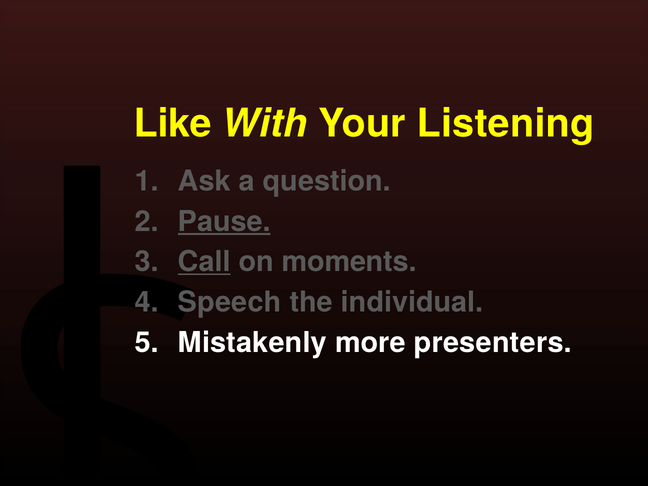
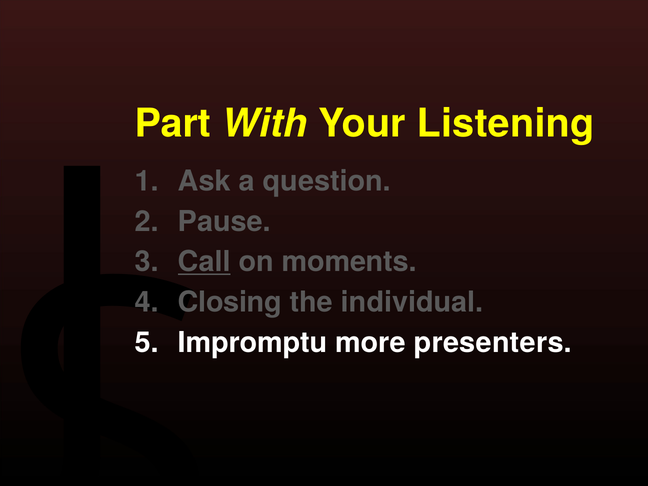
Like: Like -> Part (173, 124)
Pause underline: present -> none (224, 222)
Speech: Speech -> Closing (230, 302)
Mistakenly: Mistakenly -> Impromptu (253, 343)
